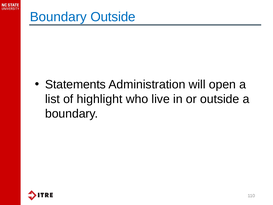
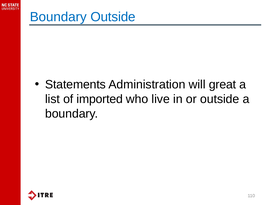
open: open -> great (223, 84)
highlight: highlight -> imported (100, 99)
